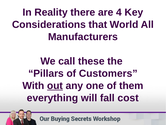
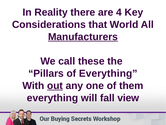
Manufacturers underline: none -> present (83, 37)
of Customers: Customers -> Everything (108, 73)
cost: cost -> view (128, 98)
